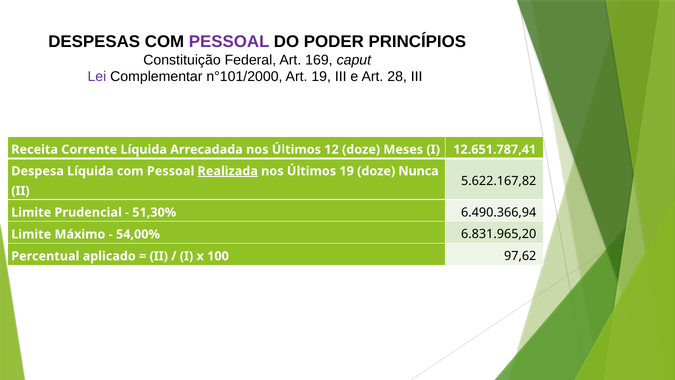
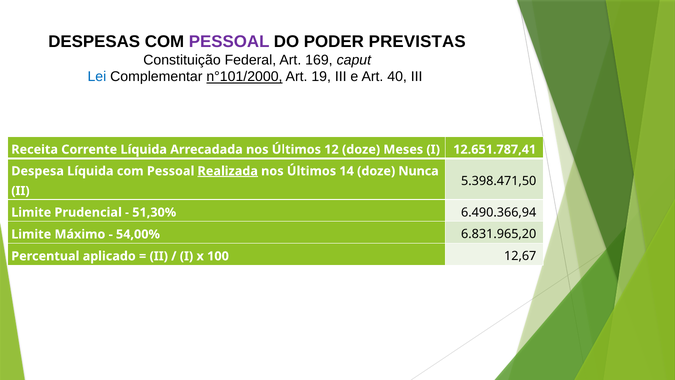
PRINCÍPIOS: PRINCÍPIOS -> PREVISTAS (417, 41)
Lei colour: purple -> blue (97, 77)
n°101/2000 underline: none -> present (244, 77)
28: 28 -> 40 (397, 77)
Últimos 19: 19 -> 14 (347, 171)
5.622.167,82: 5.622.167,82 -> 5.398.471,50 (499, 181)
97,62: 97,62 -> 12,67 (520, 256)
